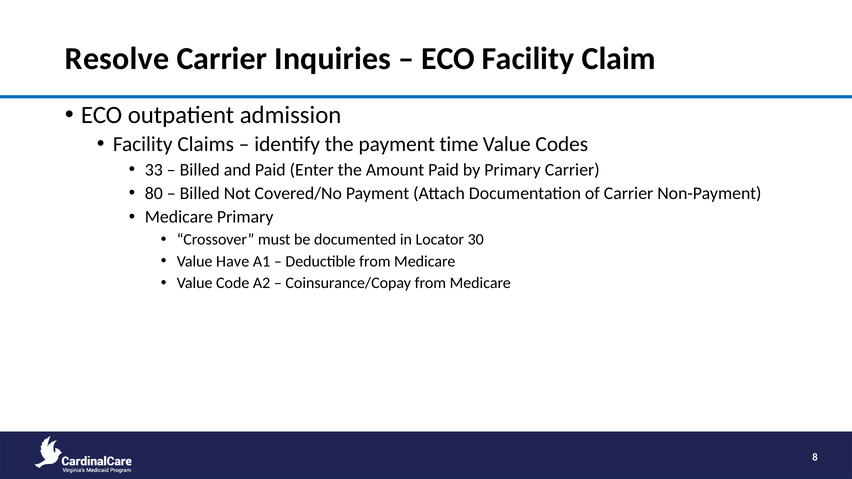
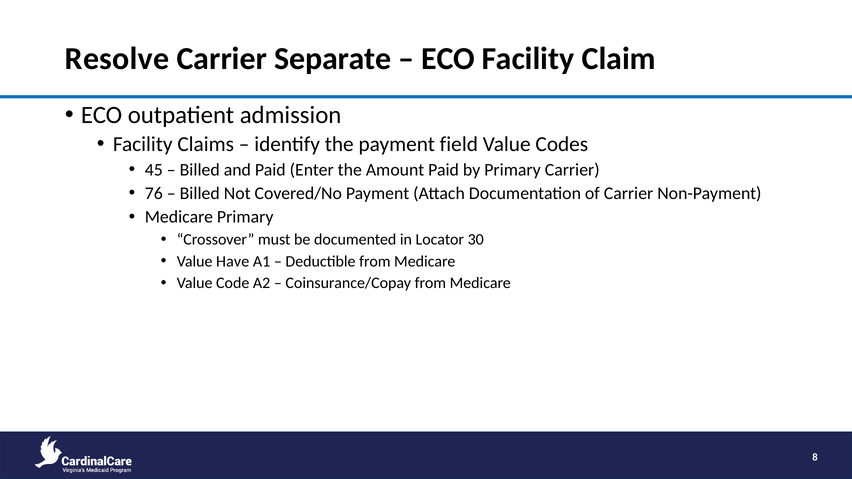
Inquiries: Inquiries -> Separate (333, 59)
time: time -> field (459, 144)
33: 33 -> 45 (154, 170)
80: 80 -> 76 (154, 193)
